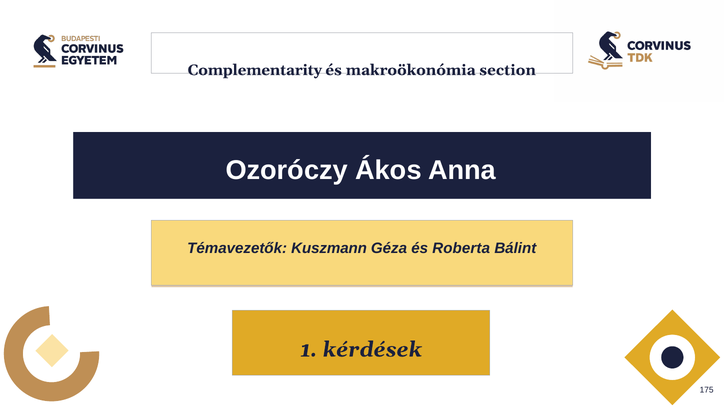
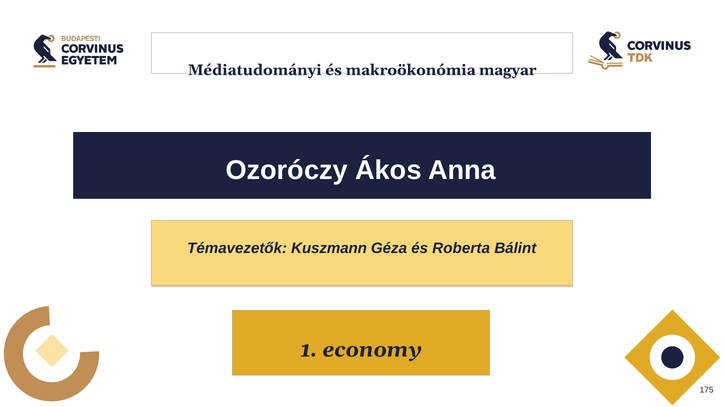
Complementarity: Complementarity -> Médiatudományi (255, 70)
section: section -> magyar (508, 70)
kérdések: kérdések -> economy (372, 350)
